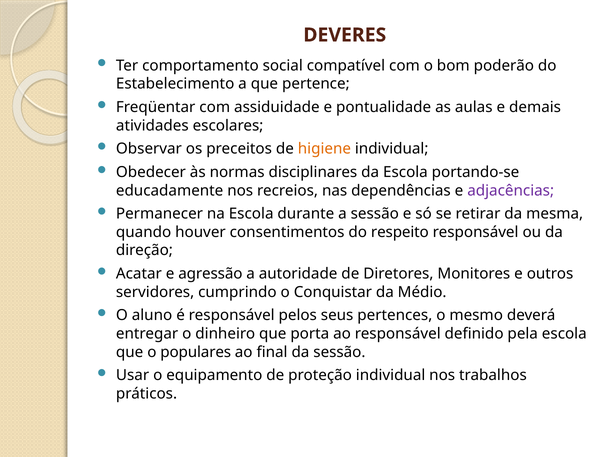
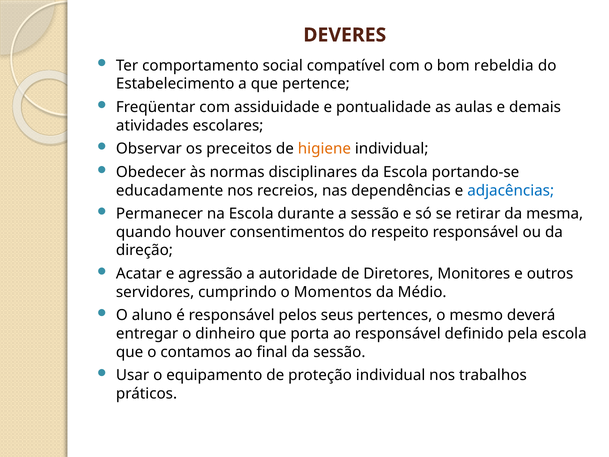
poderão: poderão -> rebeldia (504, 66)
adjacências colour: purple -> blue (511, 190)
Conquistar: Conquistar -> Momentos (333, 292)
populares: populares -> contamos (196, 352)
